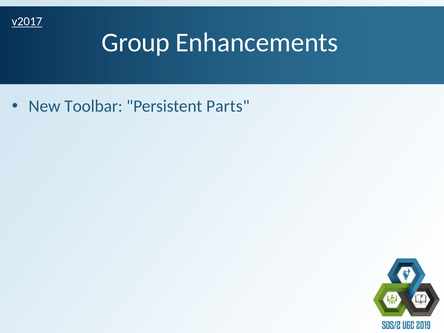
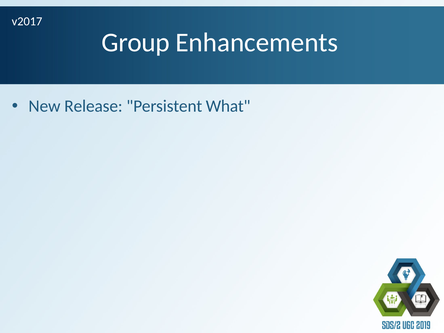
v2017 underline: present -> none (27, 22)
Toolbar: Toolbar -> Release (93, 106)
Parts: Parts -> What (228, 106)
